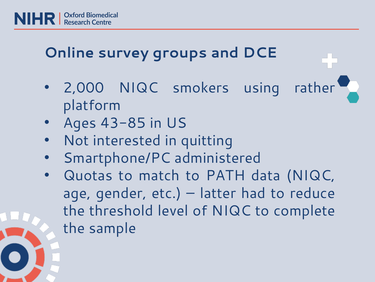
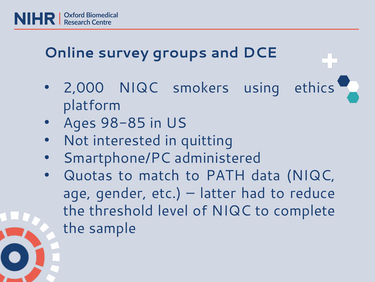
rather: rather -> ethics (315, 88)
43-85: 43-85 -> 98-85 (123, 123)
